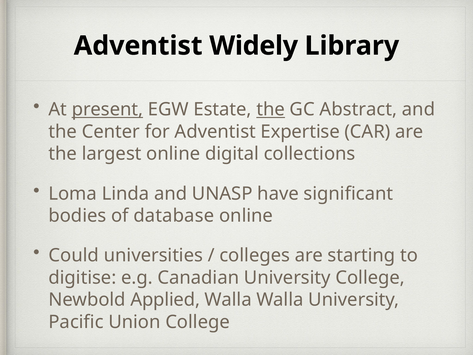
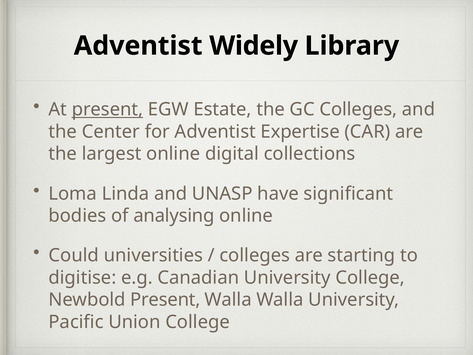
the underline: present -> none (271, 109)
GC Abstract: Abstract -> Colleges (358, 109)
database: database -> analysing (174, 216)
Newbold Applied: Applied -> Present (165, 300)
